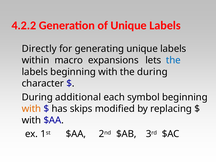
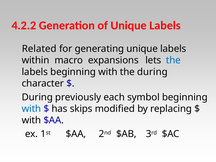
Directly: Directly -> Related (39, 49)
additional: additional -> previously (78, 97)
with colour: orange -> blue (31, 109)
